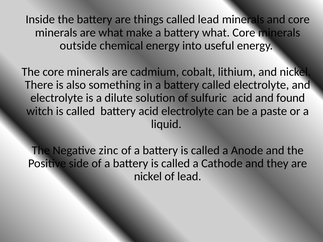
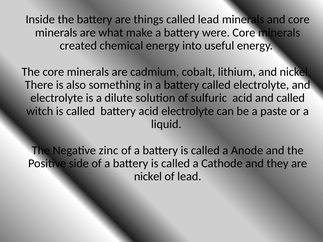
battery what: what -> were (216, 33)
outside: outside -> created (78, 46)
and found: found -> called (291, 98)
